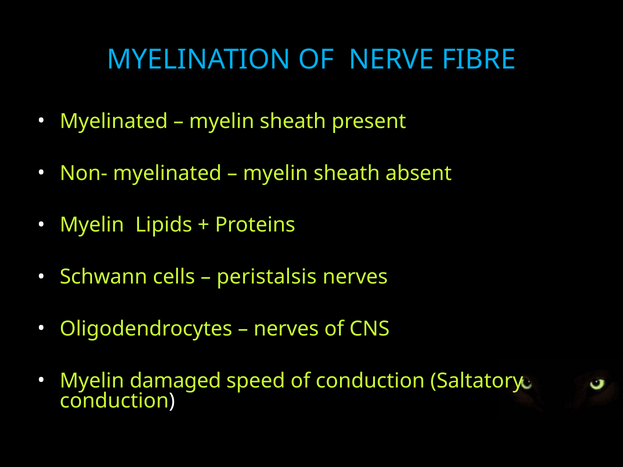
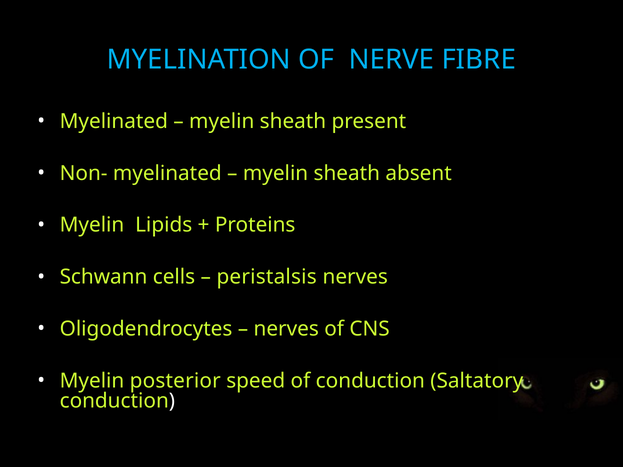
damaged: damaged -> posterior (175, 381)
